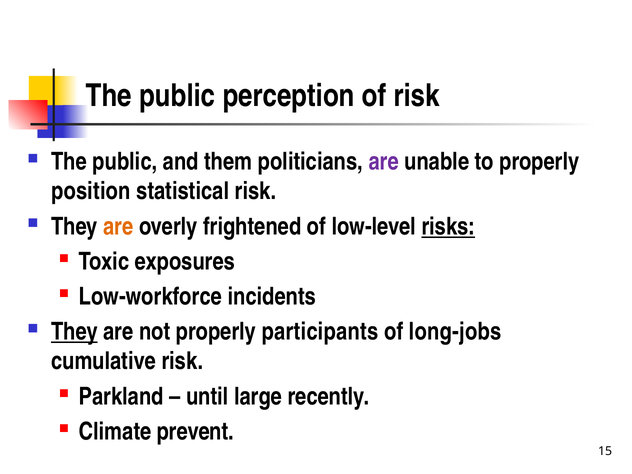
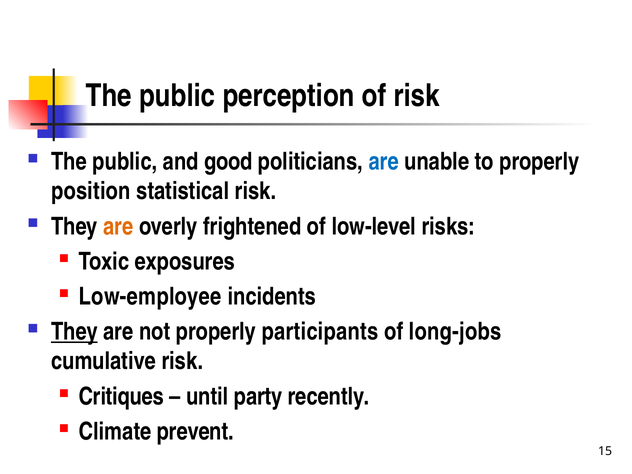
them: them -> good (228, 162)
are colour: purple -> blue (384, 162)
risks underline: present -> none (448, 226)
Low-workforce: Low-workforce -> Low-employee (150, 297)
Parkland: Parkland -> Critiques (121, 397)
large: large -> party (258, 397)
